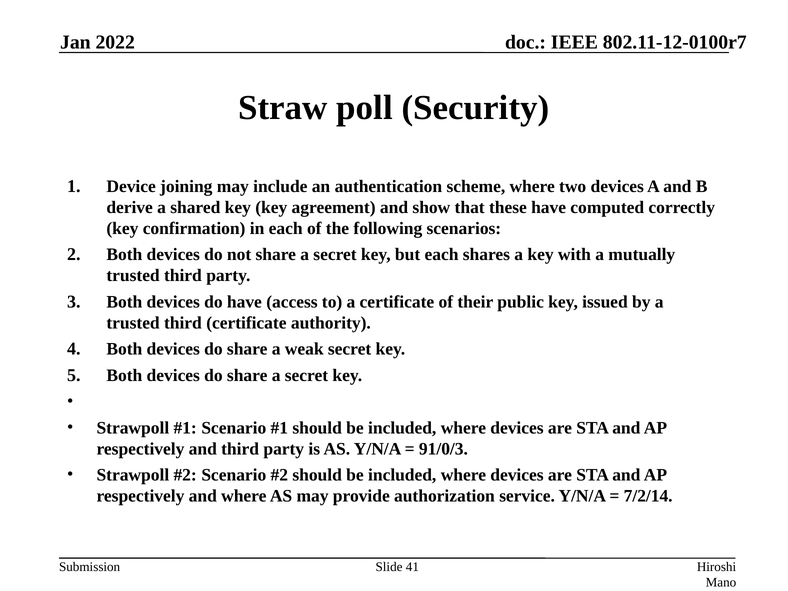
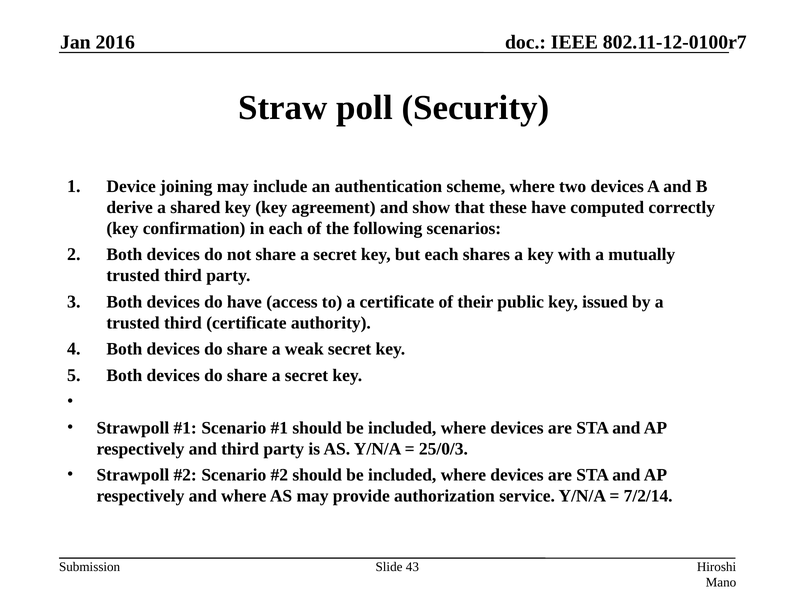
2022: 2022 -> 2016 (115, 42)
91/0/3: 91/0/3 -> 25/0/3 (443, 449)
41: 41 -> 43 (412, 567)
